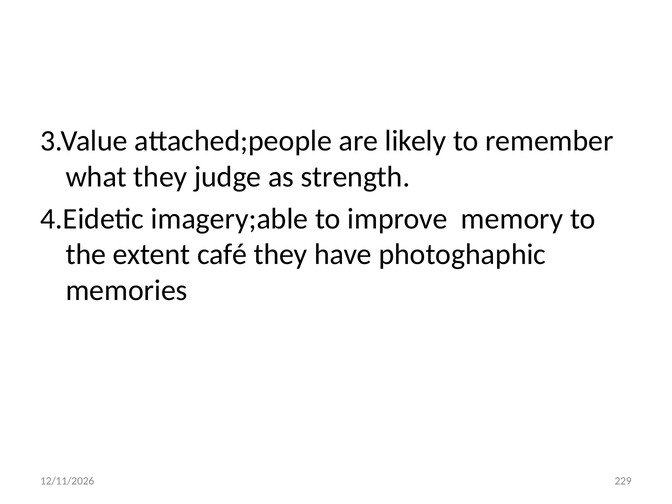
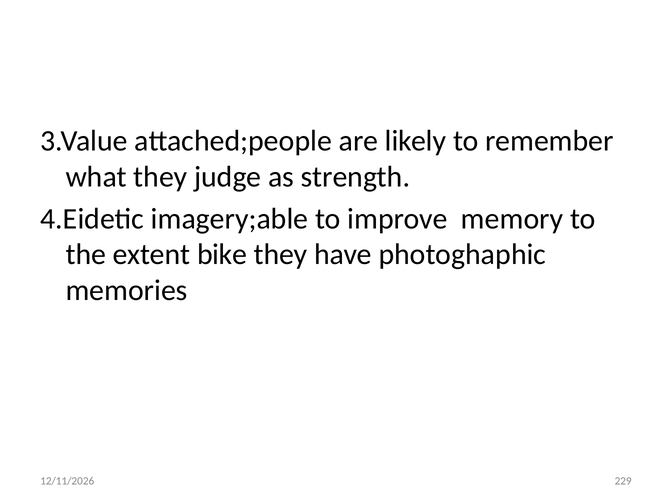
café: café -> bike (222, 254)
